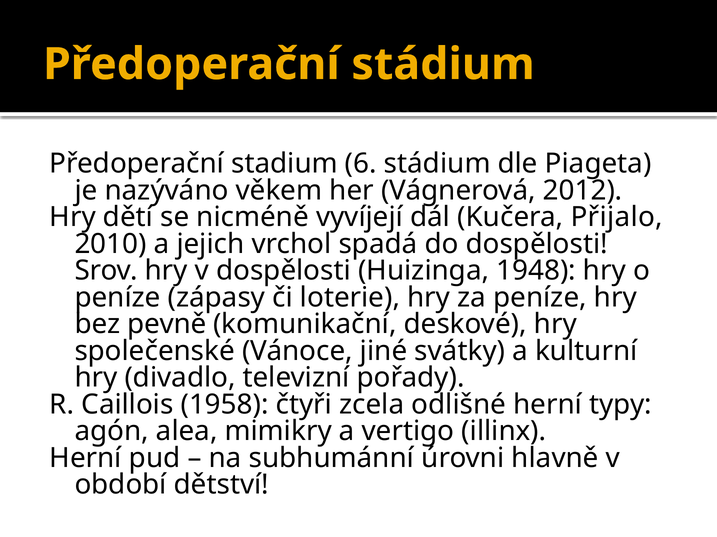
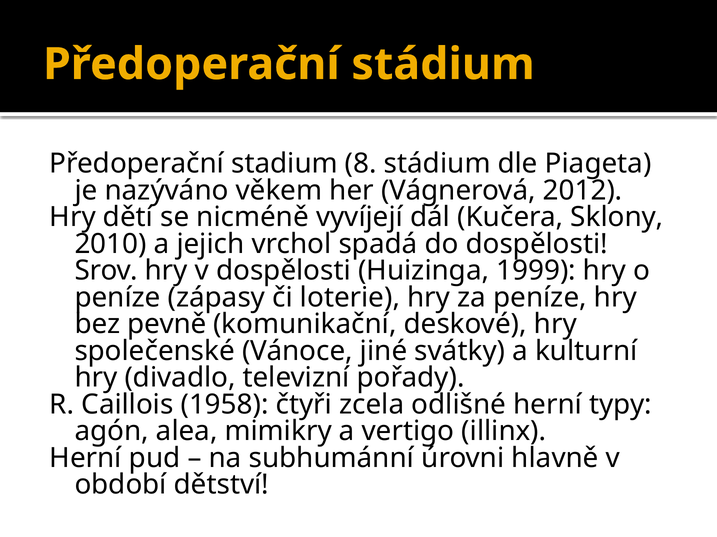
6: 6 -> 8 (361, 164)
Přijalo: Přijalo -> Sklony (617, 218)
1948: 1948 -> 1999 (536, 271)
